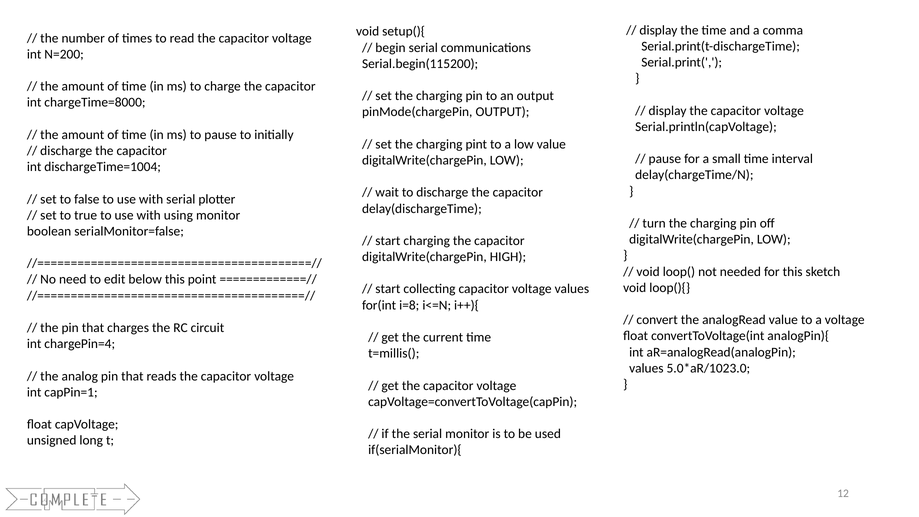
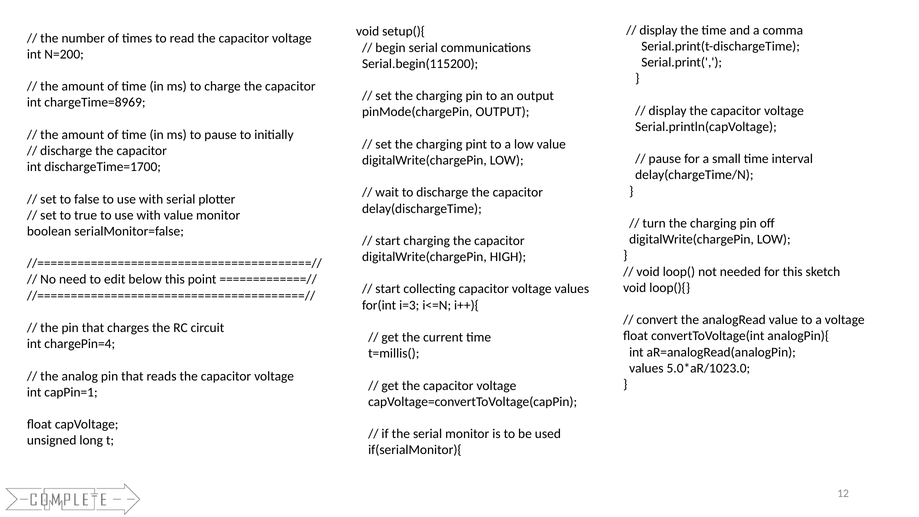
chargeTime=8000: chargeTime=8000 -> chargeTime=8969 (95, 103)
dischargeTime=1004: dischargeTime=1004 -> dischargeTime=1700 (103, 167)
with using: using -> value (178, 215)
i=8: i=8 -> i=3 (409, 305)
